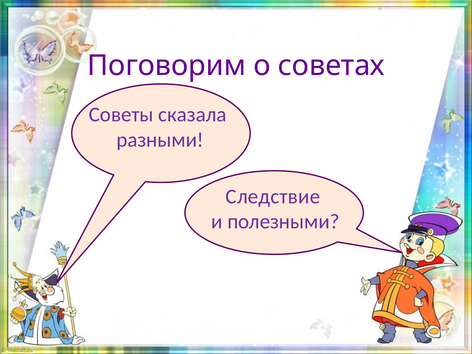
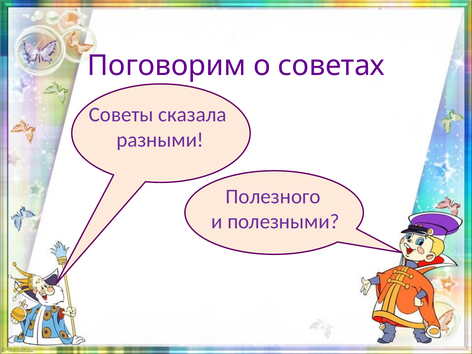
Следствие: Следствие -> Полезного (273, 197)
